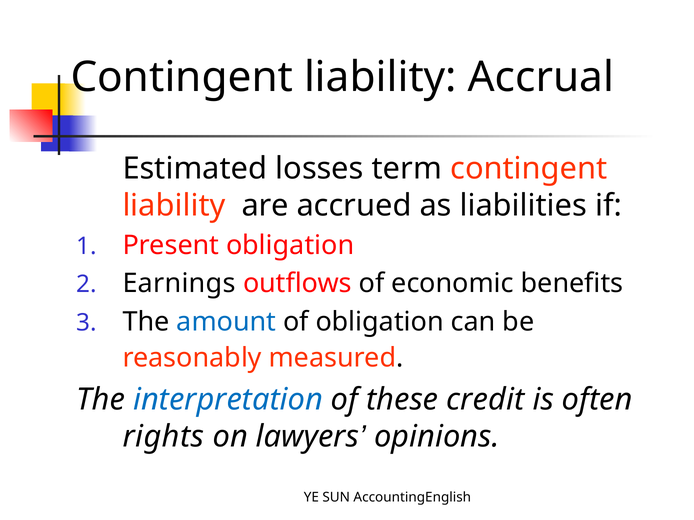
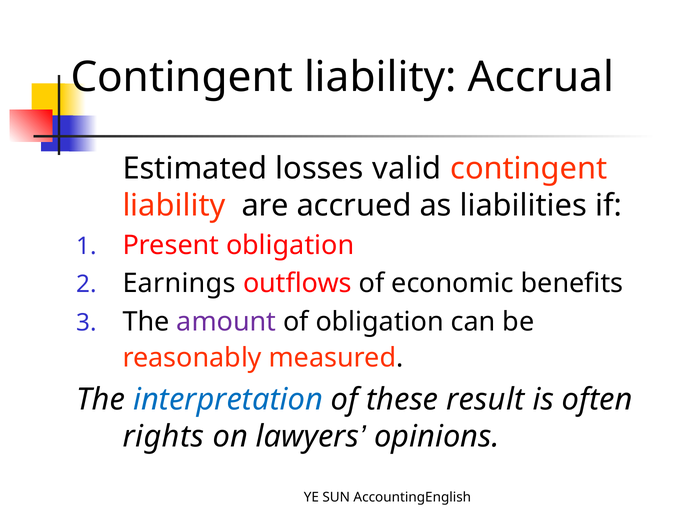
term: term -> valid (407, 169)
amount colour: blue -> purple (226, 322)
credit: credit -> result (485, 400)
